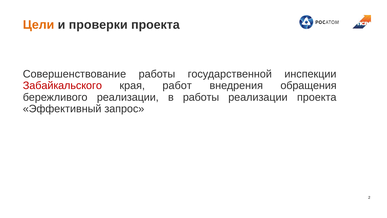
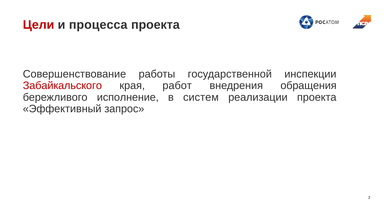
Цели colour: orange -> red (39, 25)
проверки: проверки -> процесса (98, 25)
бережливого реализации: реализации -> исполнение (128, 97)
в работы: работы -> систем (201, 97)
